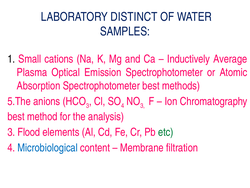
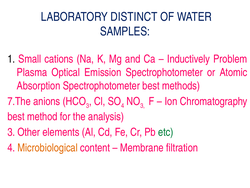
Average: Average -> Problem (230, 59)
5.The: 5.The -> 7.The (19, 101)
Flood: Flood -> Other (29, 132)
Microbiological colour: blue -> orange (48, 148)
